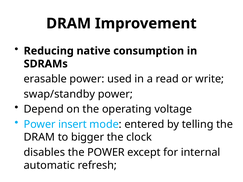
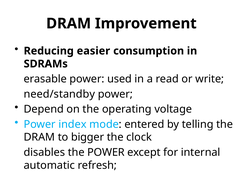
native: native -> easier (93, 51)
swap/standby: swap/standby -> need/standby (59, 94)
insert: insert -> index (72, 124)
